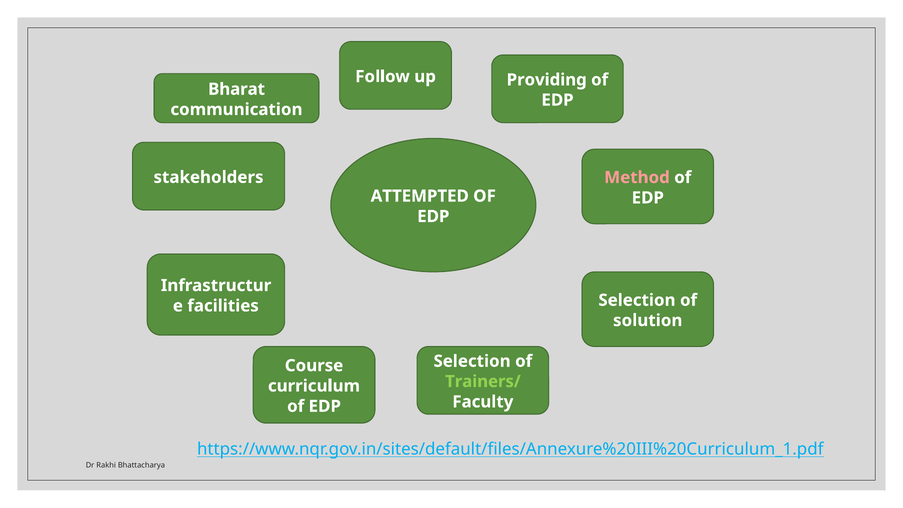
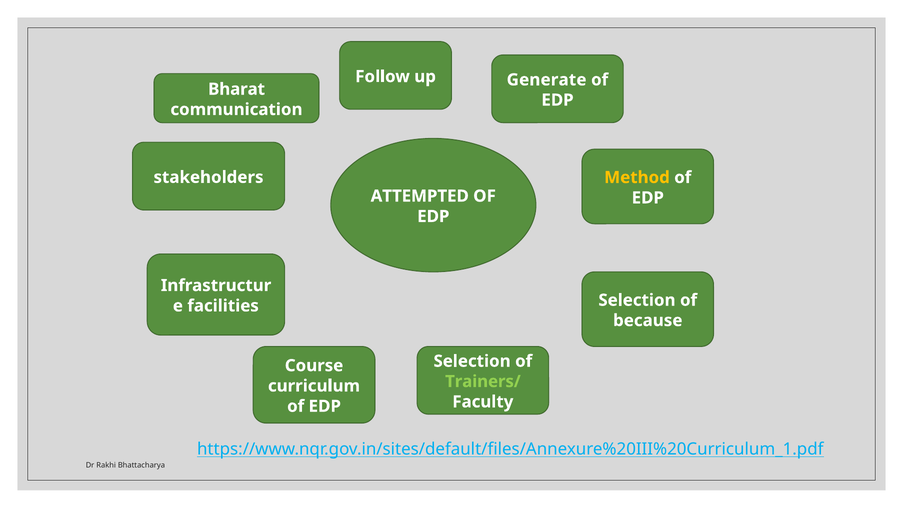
Providing: Providing -> Generate (547, 80)
Method colour: pink -> yellow (637, 177)
solution: solution -> because (648, 320)
